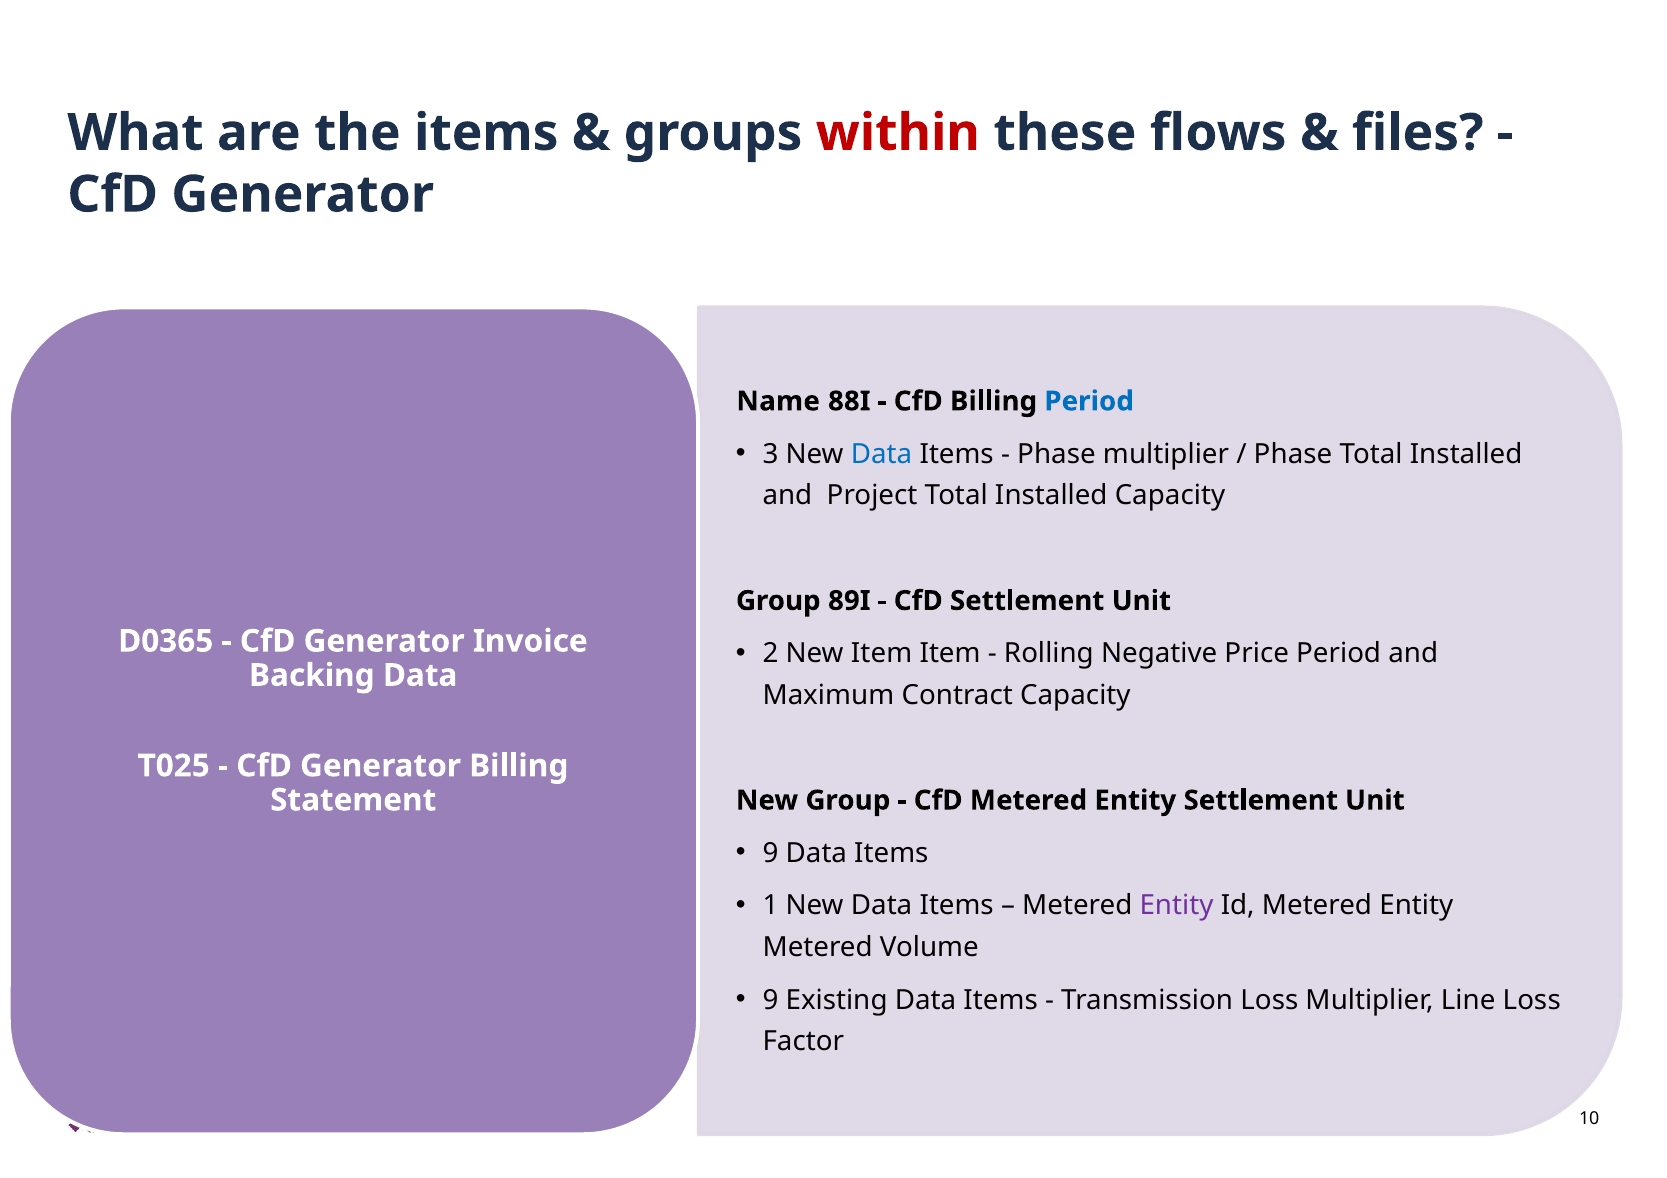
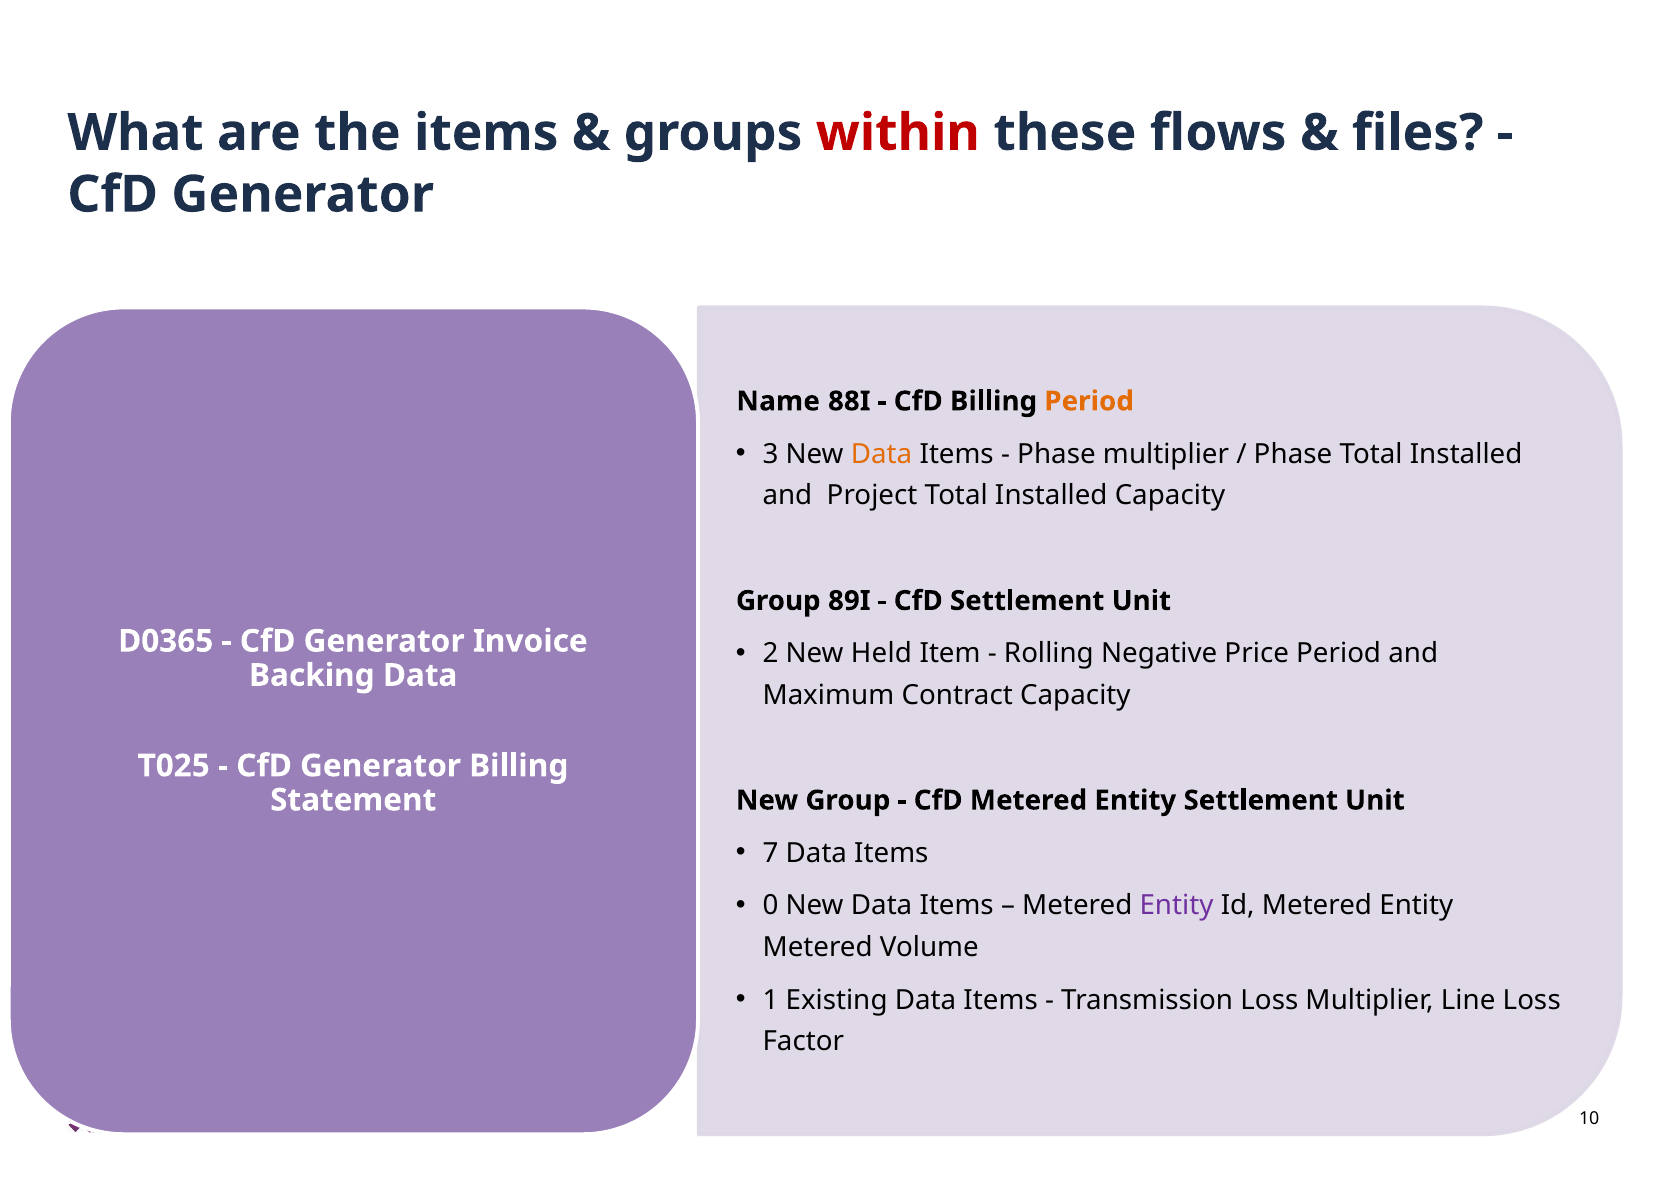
Period colour: blue -> orange (1089, 402)
Data colour: blue -> orange (882, 454)
New Item: Item -> Held (881, 654)
9: 9 -> 7 (771, 854)
1: 1 -> 0 (771, 906)
9: 9 -> 1 (771, 1001)
